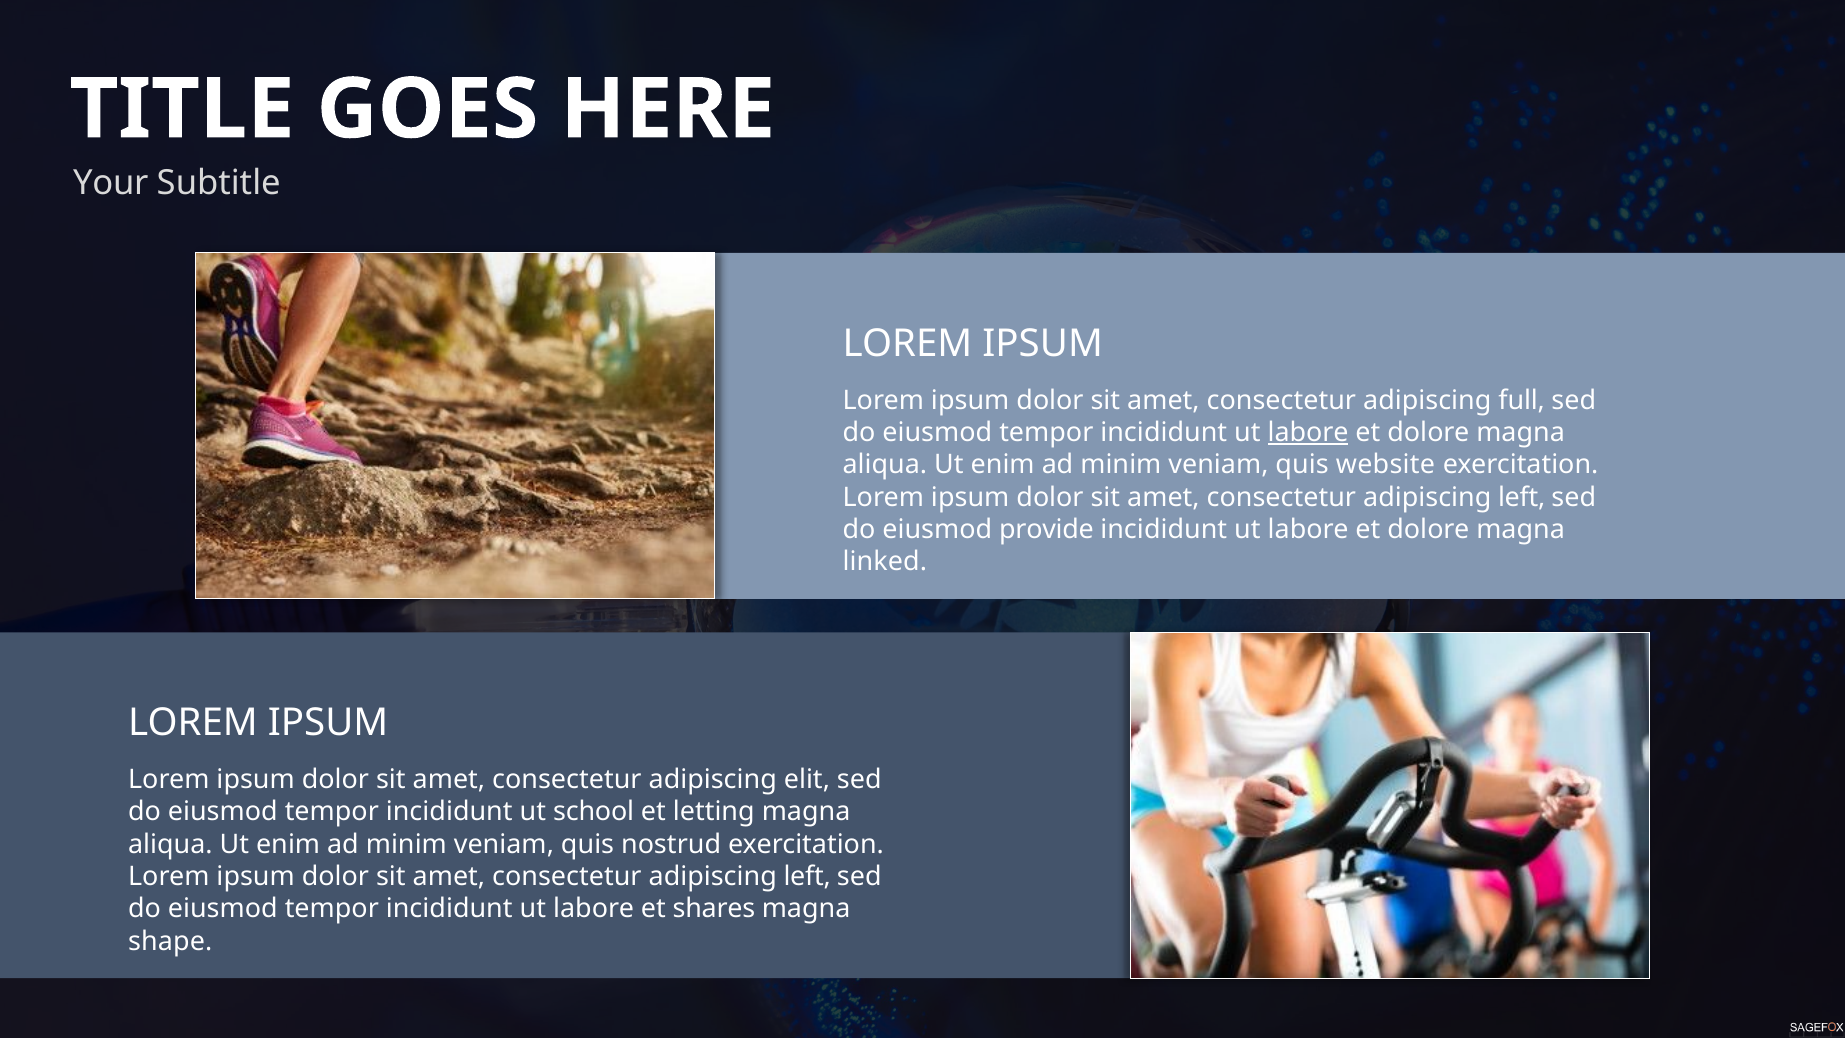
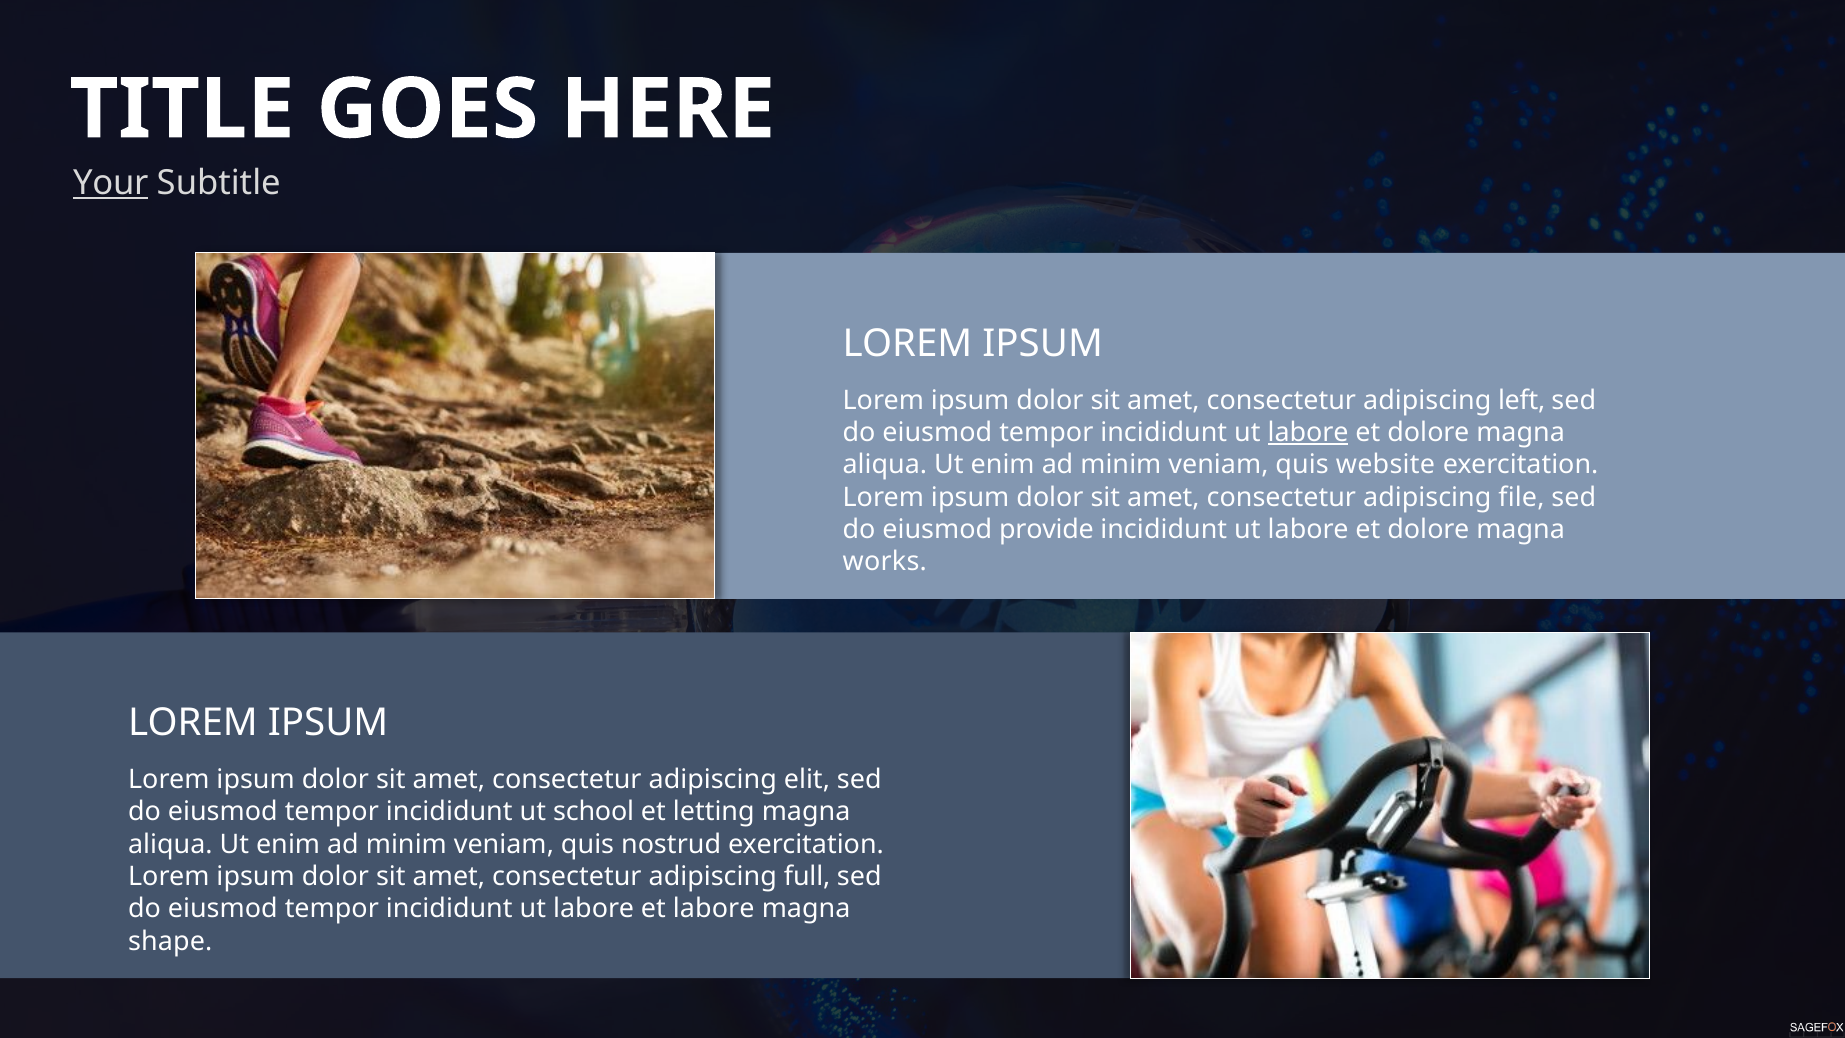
Your underline: none -> present (111, 183)
full: full -> left (1522, 400)
left: left -> file (1521, 497)
linked: linked -> works (885, 562)
left: left -> full (807, 877)
et shares: shares -> labore (714, 909)
